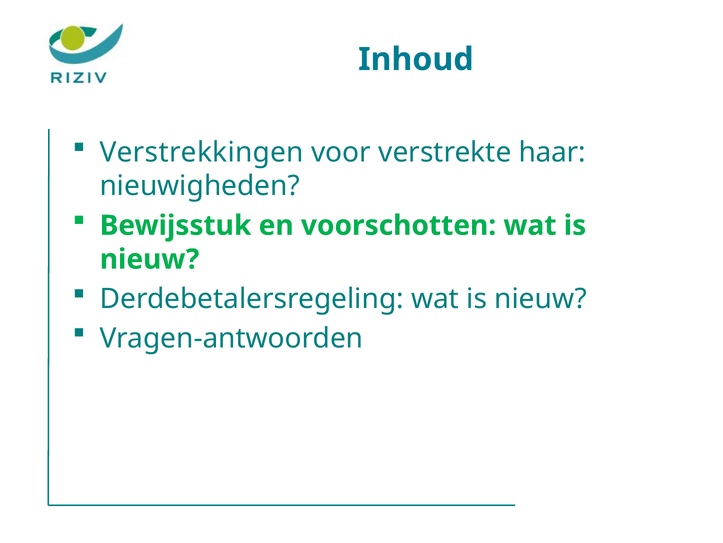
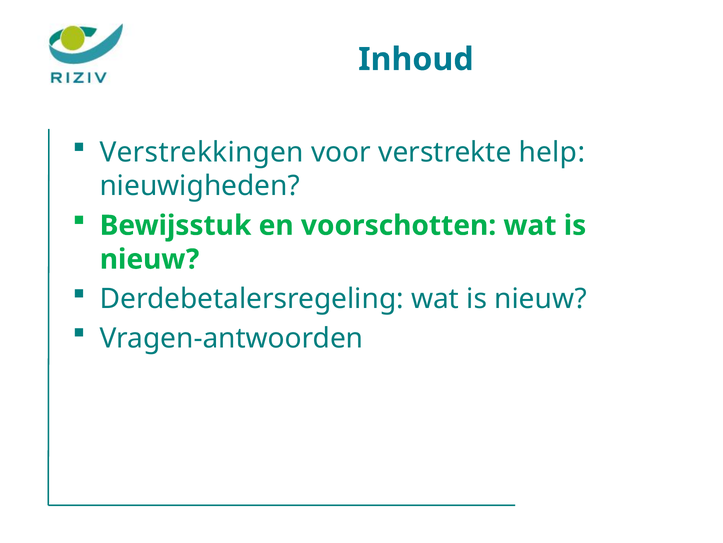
haar: haar -> help (552, 152)
